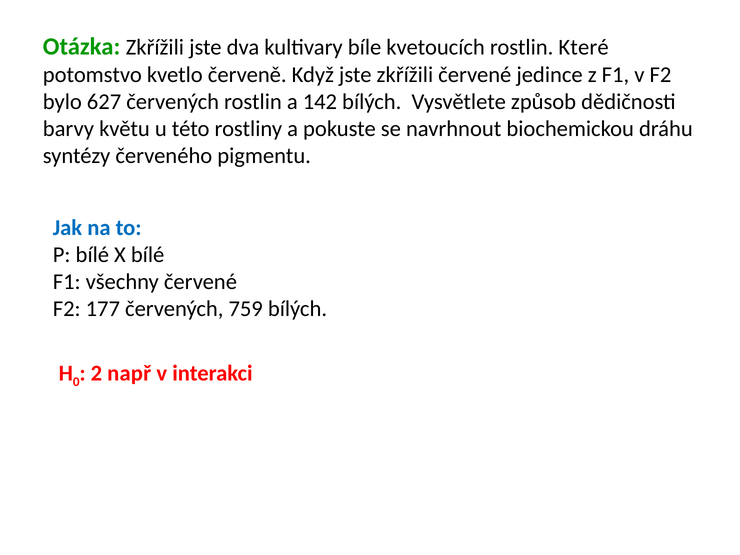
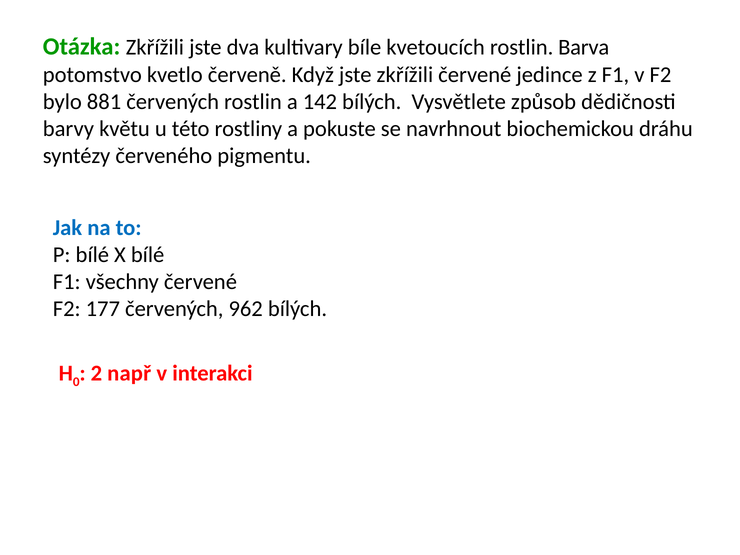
Které: Které -> Barva (584, 47)
627: 627 -> 881 (104, 102)
759: 759 -> 962 (246, 309)
